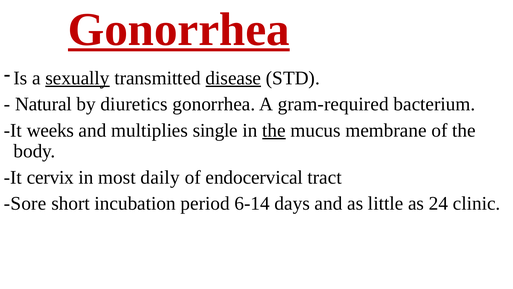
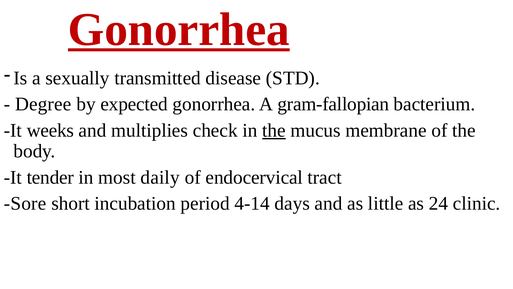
sexually underline: present -> none (77, 78)
disease underline: present -> none (233, 78)
Natural: Natural -> Degree (43, 104)
diuretics: diuretics -> expected (134, 104)
gram-required: gram-required -> gram-fallopian (333, 104)
single: single -> check (215, 130)
cervix: cervix -> tender (50, 177)
6-14: 6-14 -> 4-14 (252, 203)
